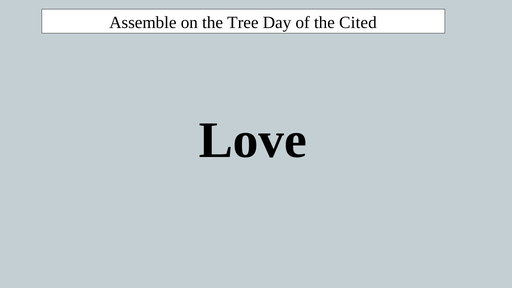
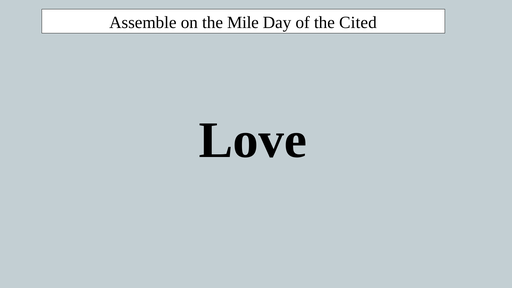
Tree: Tree -> Mile (243, 22)
